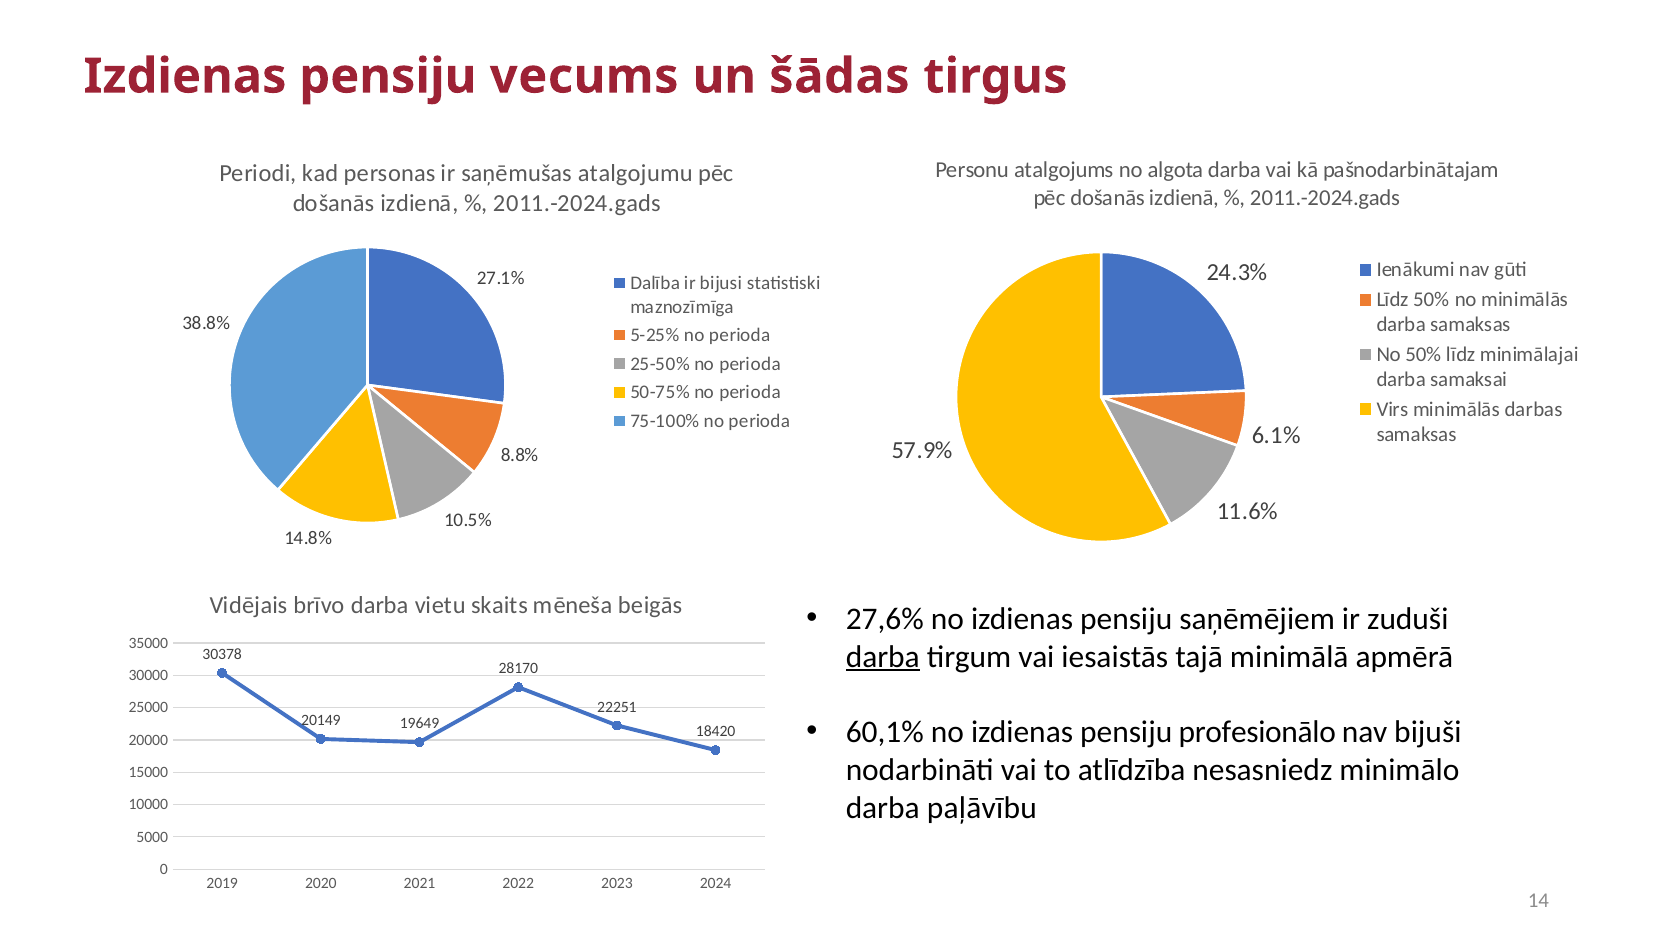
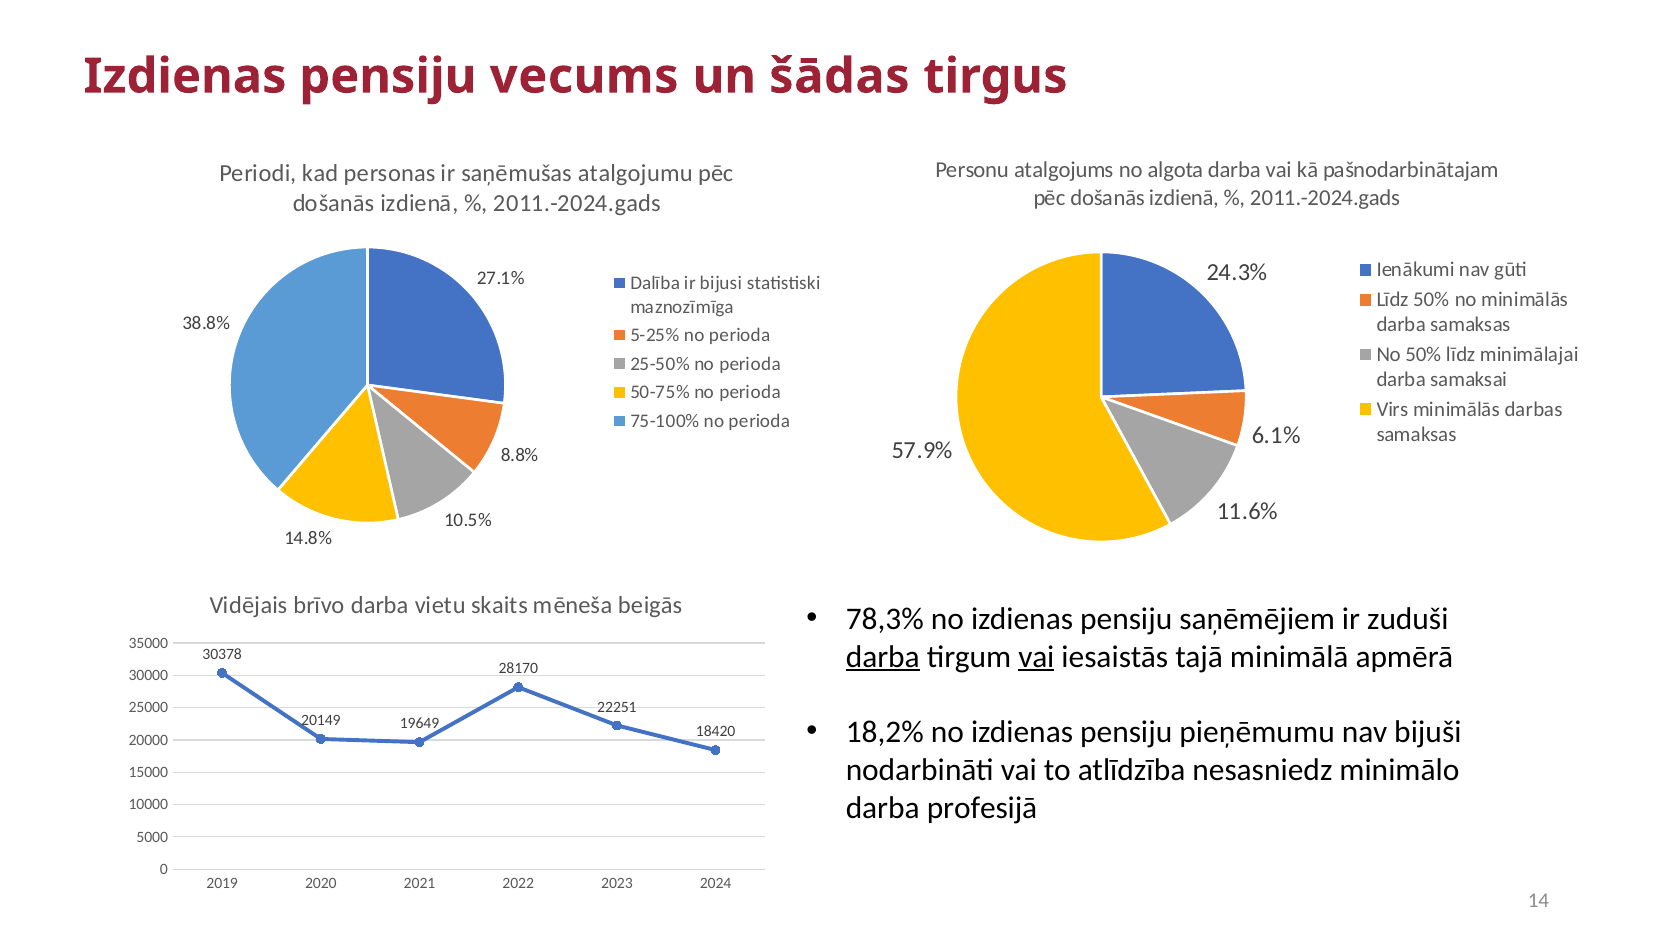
27,6%: 27,6% -> 78,3% (885, 619)
vai underline: none -> present (1036, 657)
60,1%: 60,1% -> 18,2% (885, 732)
profesionālo: profesionālo -> pieņēmumu (1257, 732)
paļāvību: paļāvību -> profesijā (982, 808)
